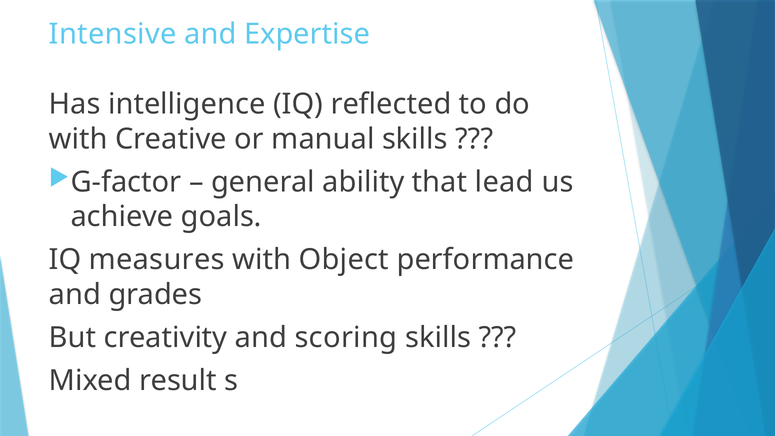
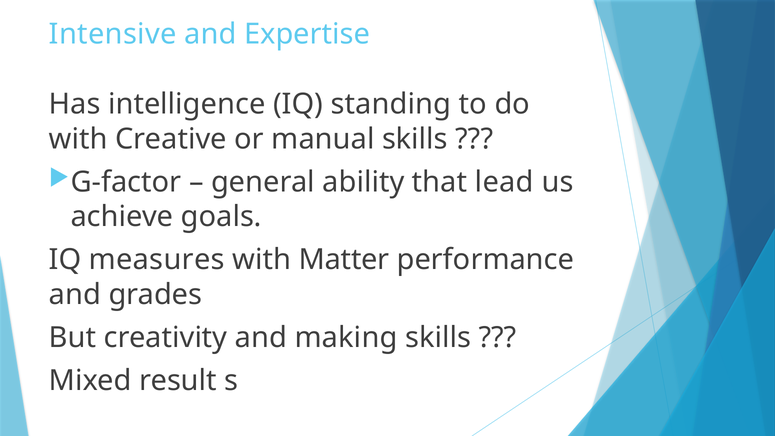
reflected: reflected -> standing (391, 104)
Object: Object -> Matter (344, 260)
scoring: scoring -> making (346, 338)
